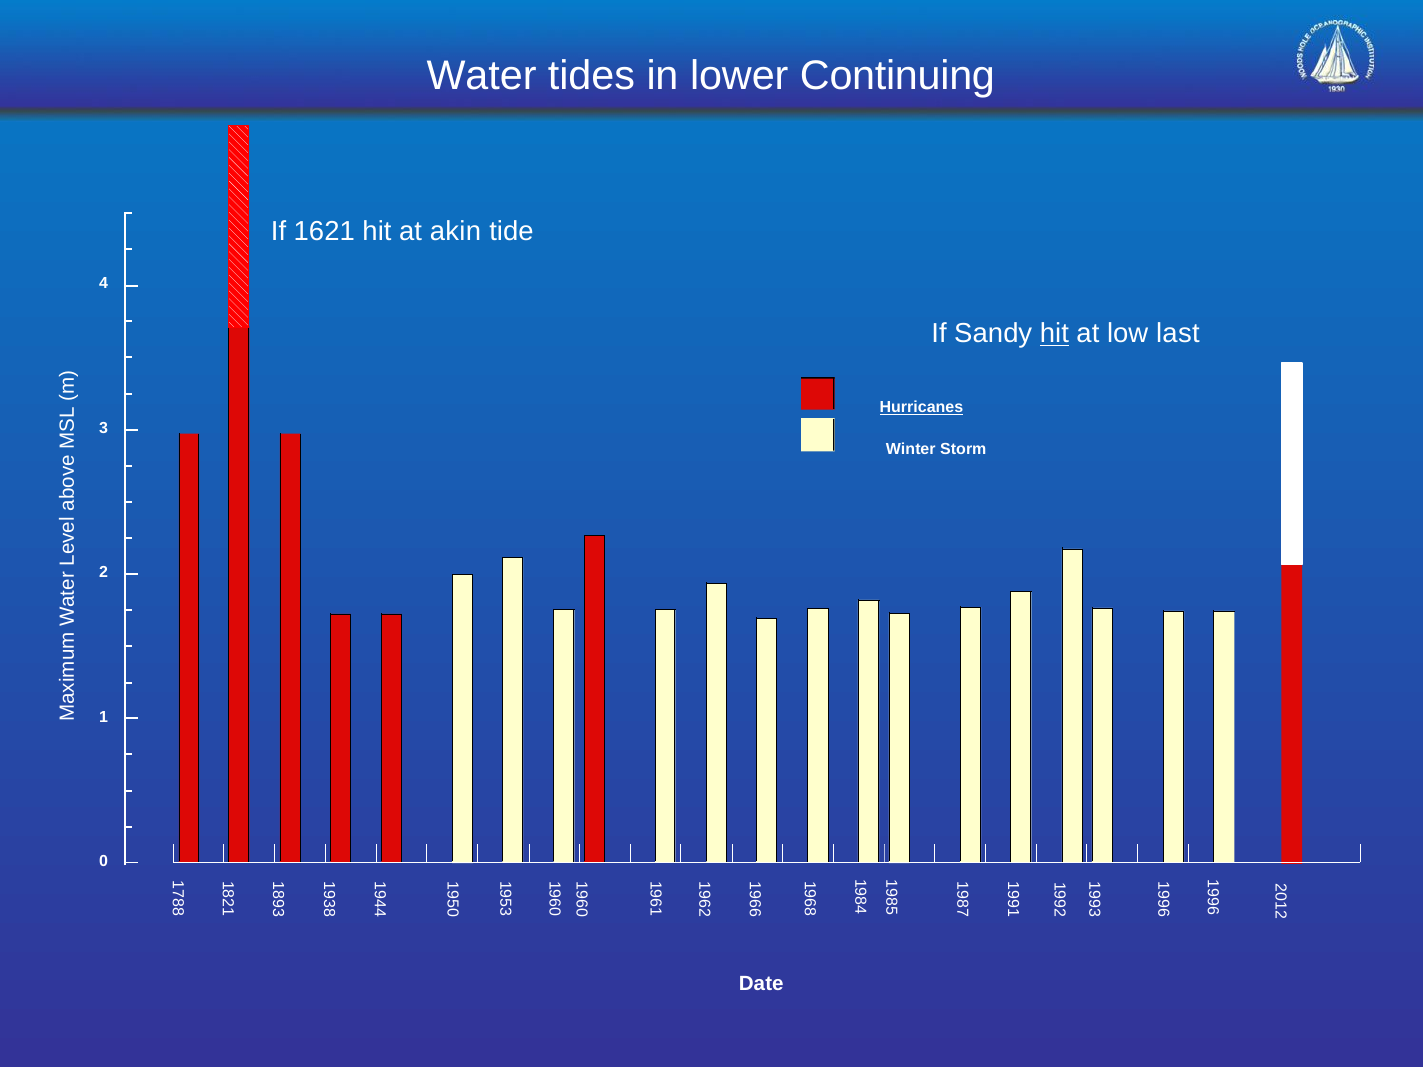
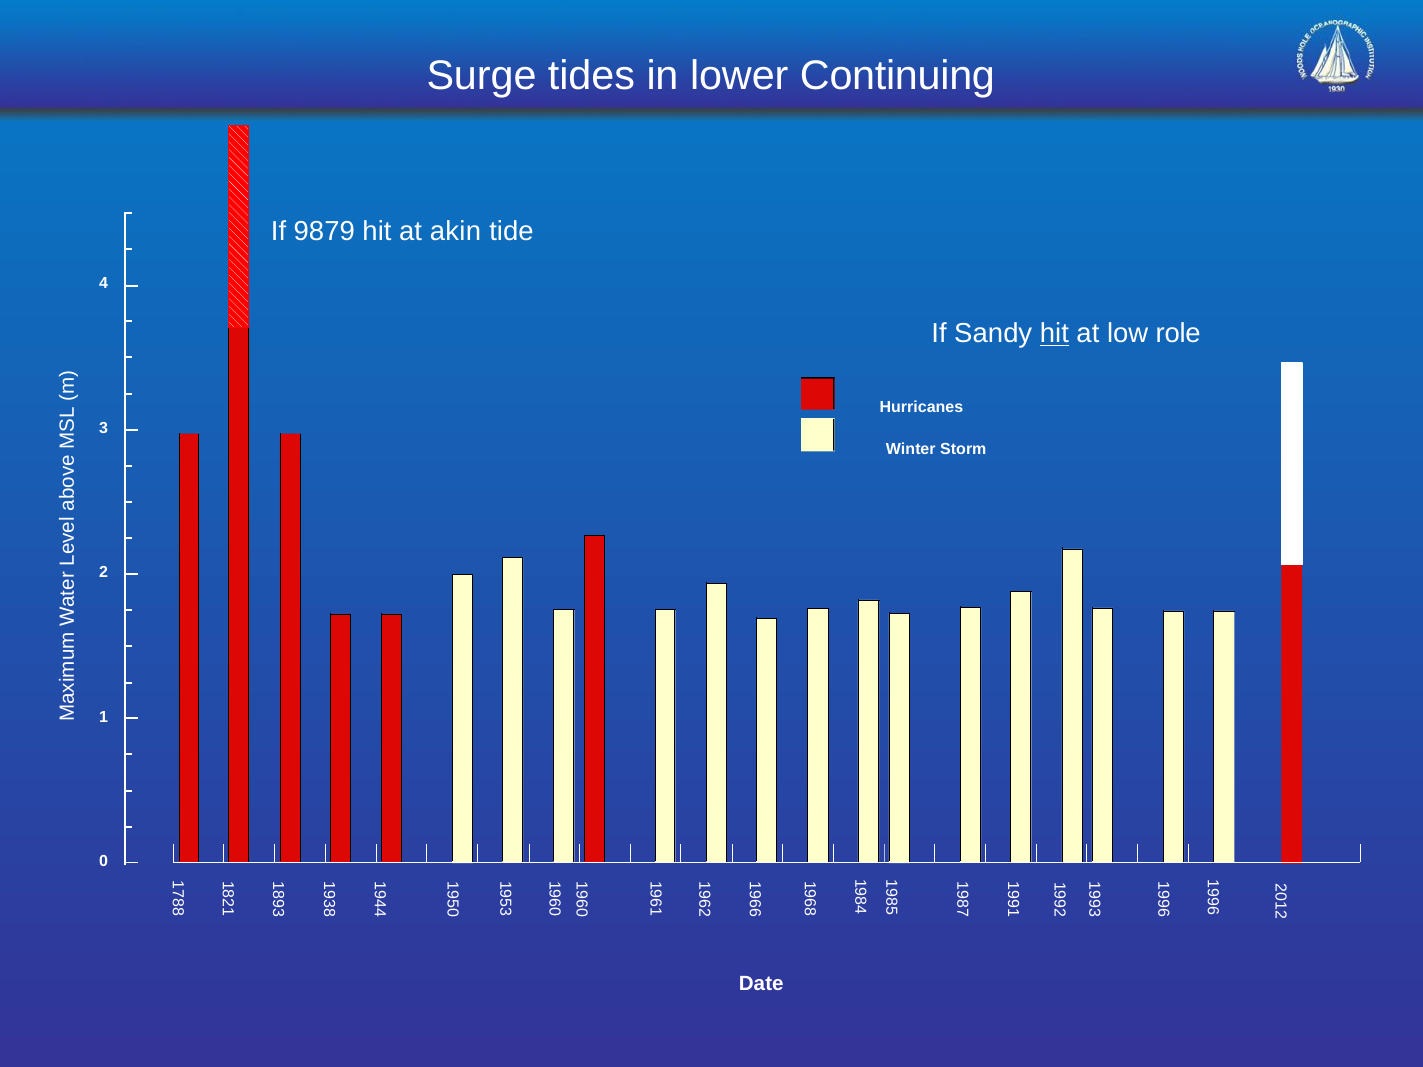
Water: Water -> Surge (482, 76)
1621: 1621 -> 9879 (324, 231)
last: last -> role (1178, 334)
Hurricanes underline: present -> none (921, 407)
